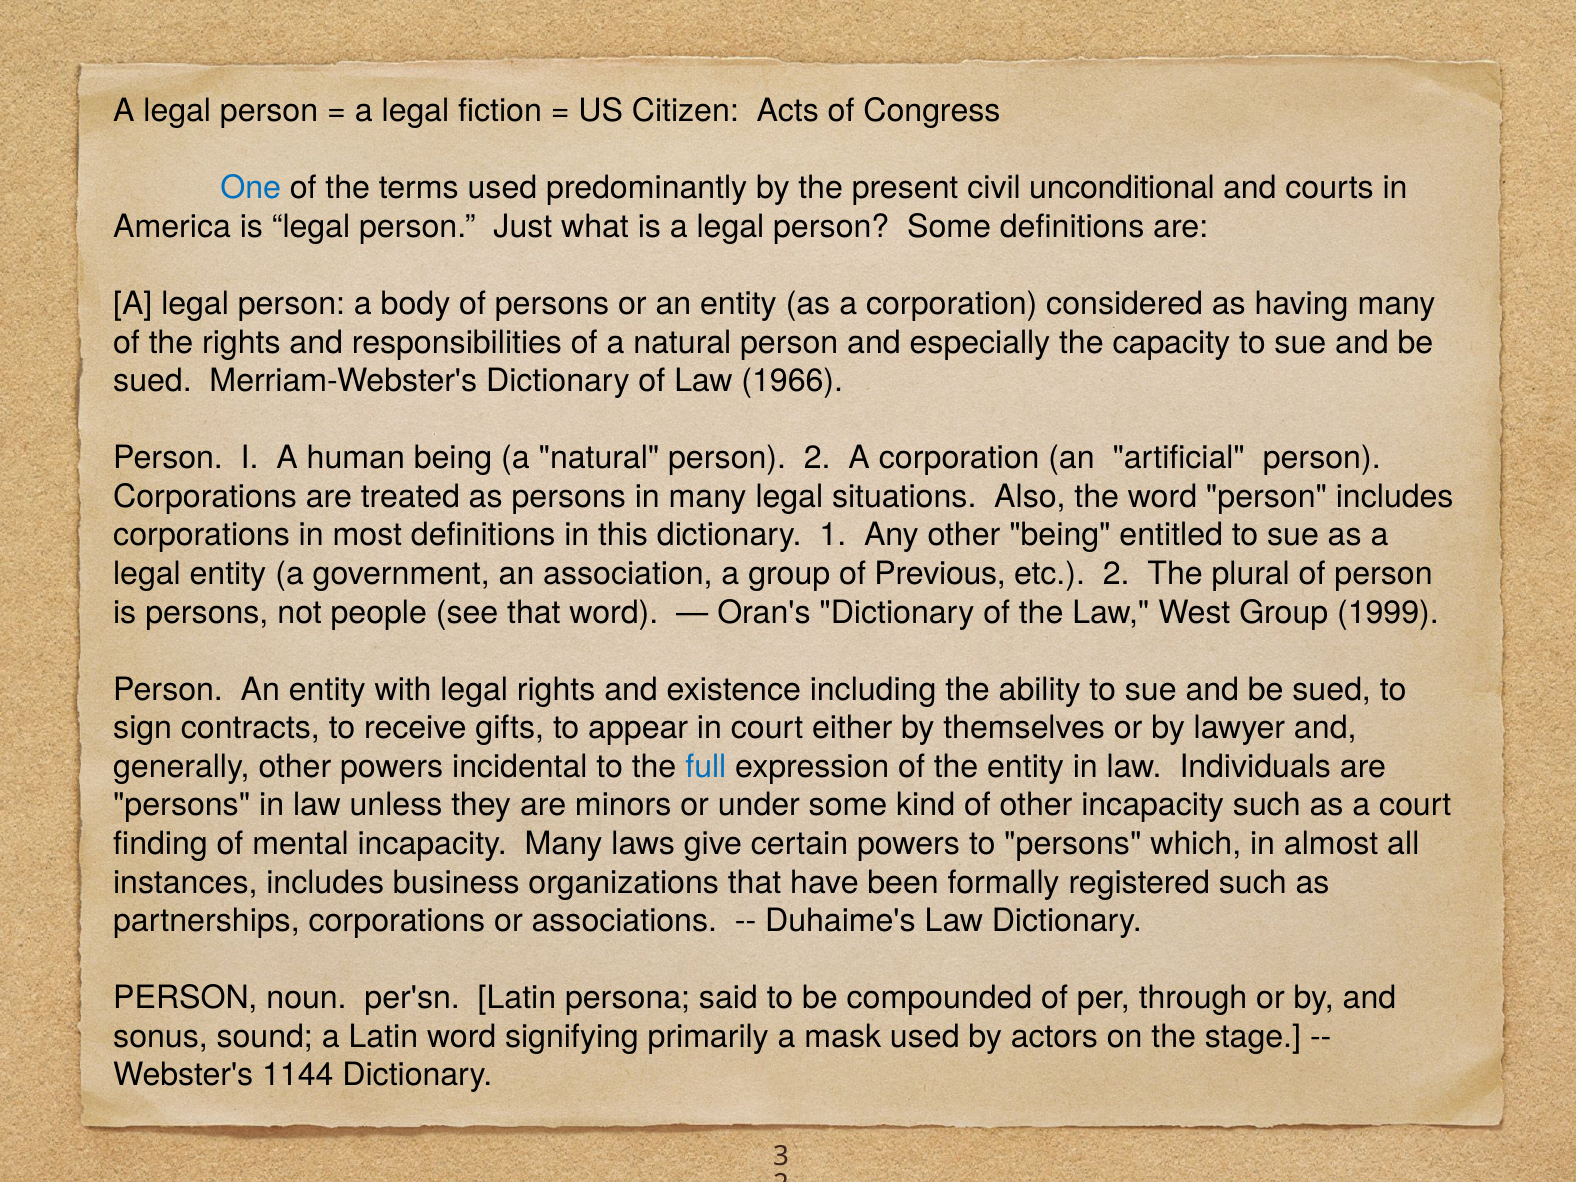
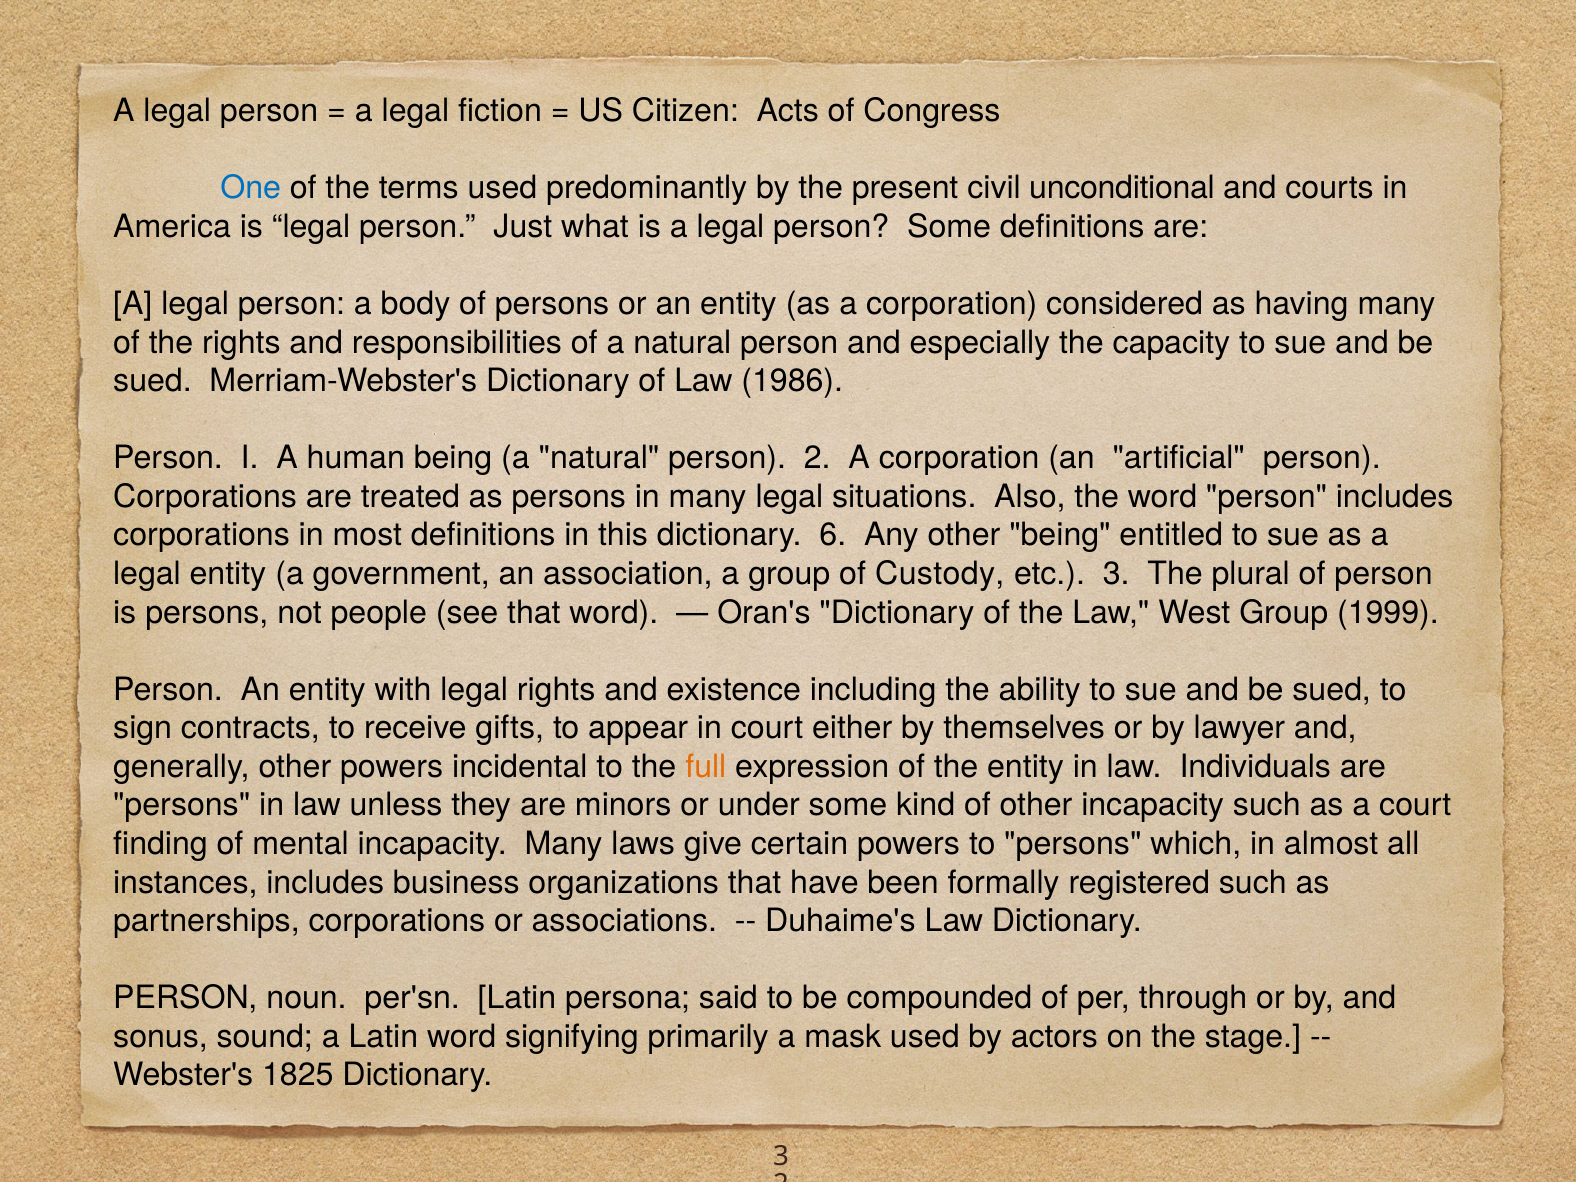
1966: 1966 -> 1986 (792, 381)
1: 1 -> 6 (833, 535)
Previous: Previous -> Custody (940, 574)
etc 2: 2 -> 3 (1116, 574)
full colour: blue -> orange (706, 767)
1144: 1144 -> 1825 (298, 1075)
